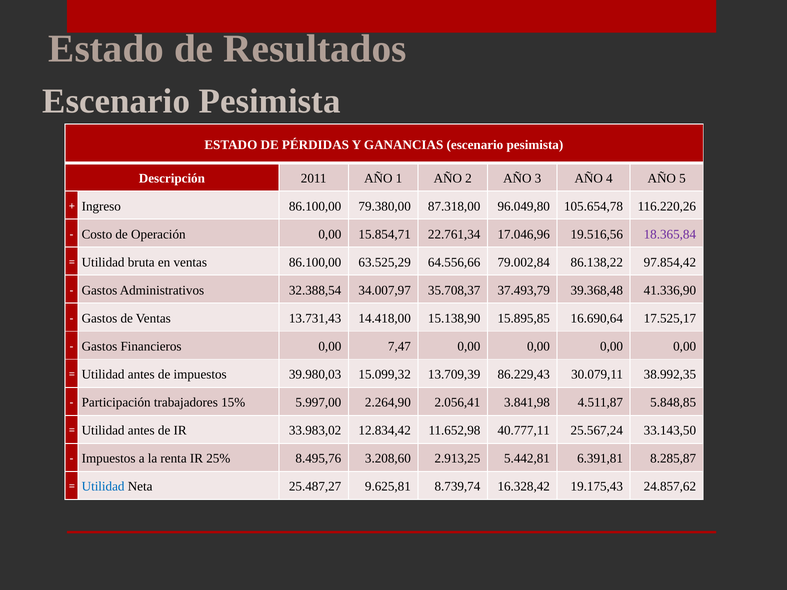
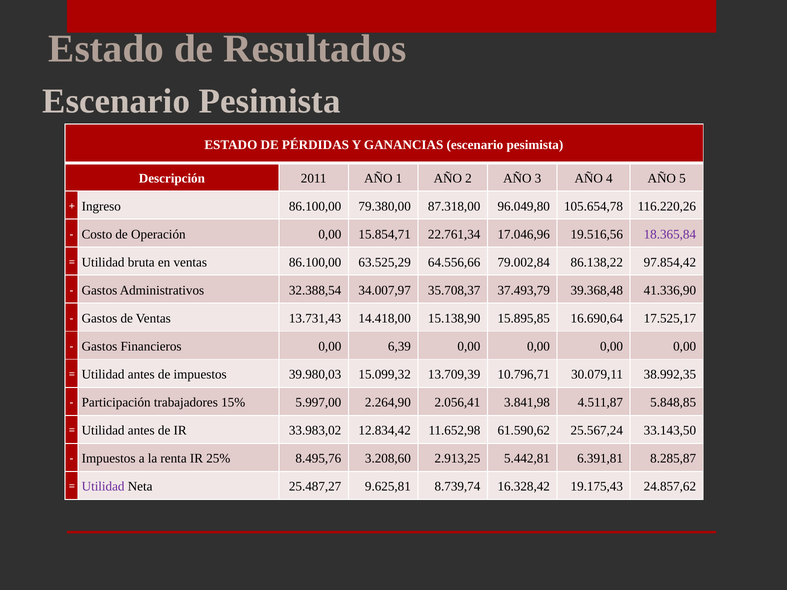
7,47: 7,47 -> 6,39 (399, 347)
86.229,43: 86.229,43 -> 10.796,71 (524, 375)
40.777,11: 40.777,11 -> 61.590,62 (524, 431)
Utilidad colour: blue -> purple (103, 487)
